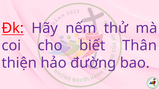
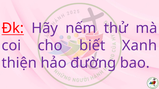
Thân: Thân -> Xanh (140, 46)
